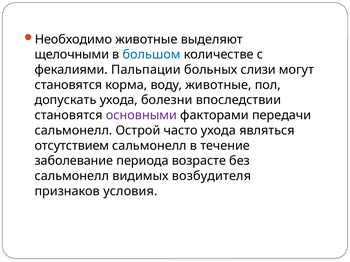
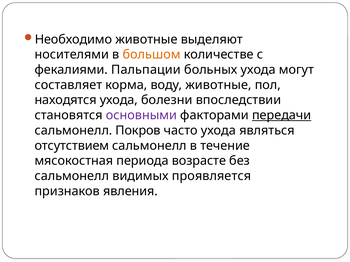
щелочными: щелочными -> носителями (72, 55)
большом colour: blue -> orange (152, 55)
больных слизи: слизи -> ухода (258, 70)
становятся: становятся -> составляет (68, 85)
допускать: допускать -> находятся (66, 100)
передачи underline: none -> present (282, 115)
Острой: Острой -> Покров (138, 131)
заболевание: заболевание -> мясокостная (74, 161)
возбудителя: возбудителя -> проявляется (212, 176)
условия: условия -> явления (130, 191)
